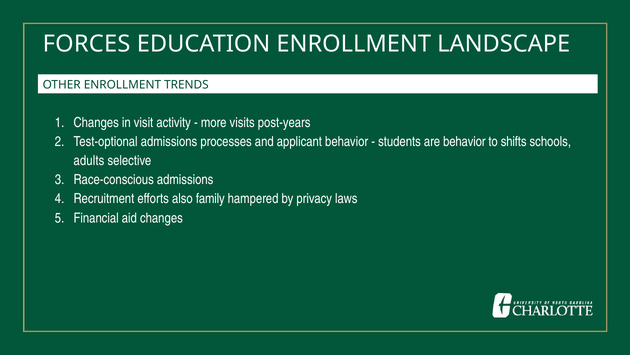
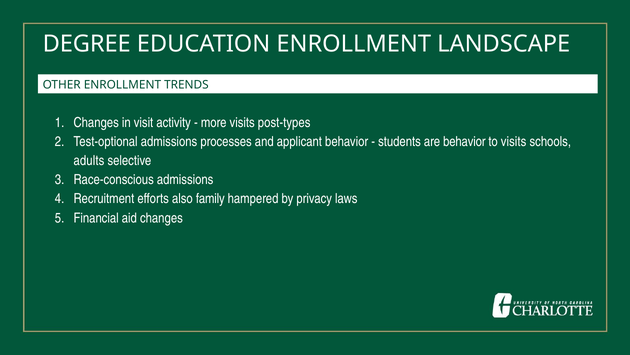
FORCES: FORCES -> DEGREE (87, 44)
post-years: post-years -> post-types (284, 123)
to shifts: shifts -> visits (514, 142)
